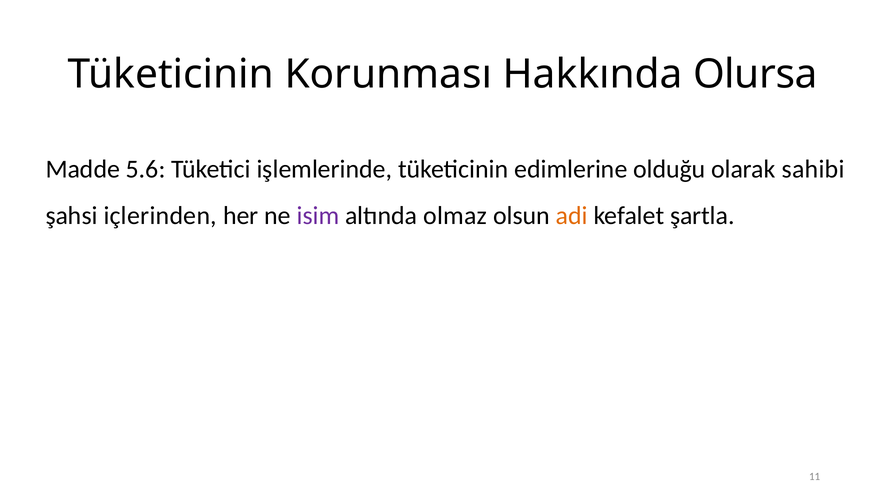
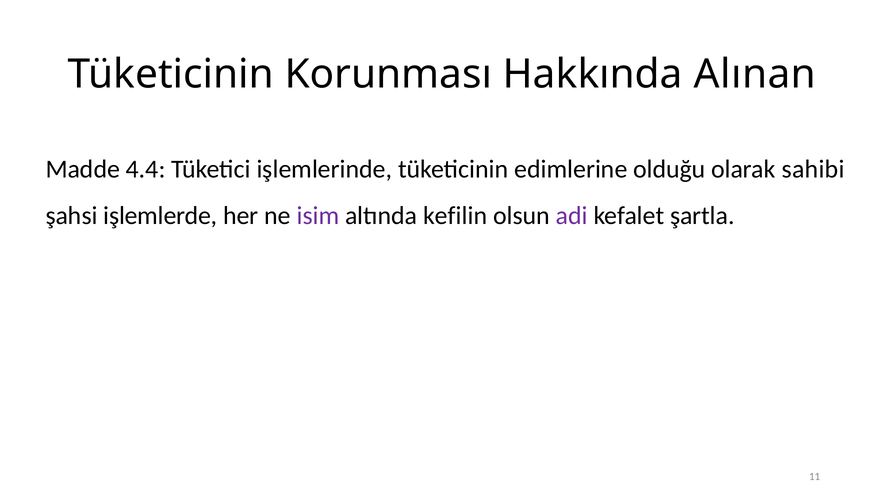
Olursa: Olursa -> Alınan (755, 75)
5.6: 5.6 -> 4.4 (146, 169)
içlerinden: içlerinden -> işlemlerde (160, 216)
olmaz: olmaz -> kefilin (455, 216)
adi colour: orange -> purple (572, 216)
